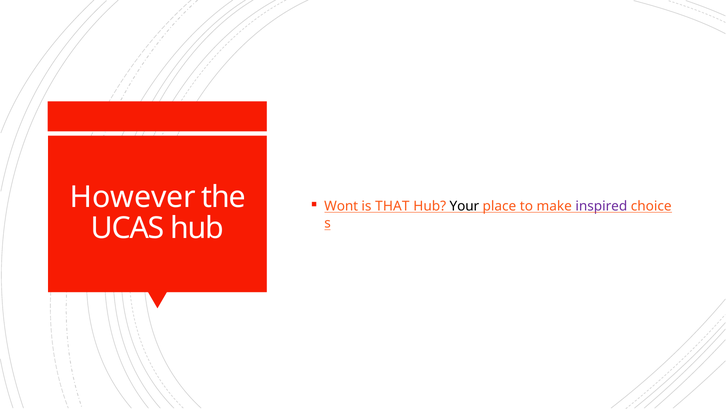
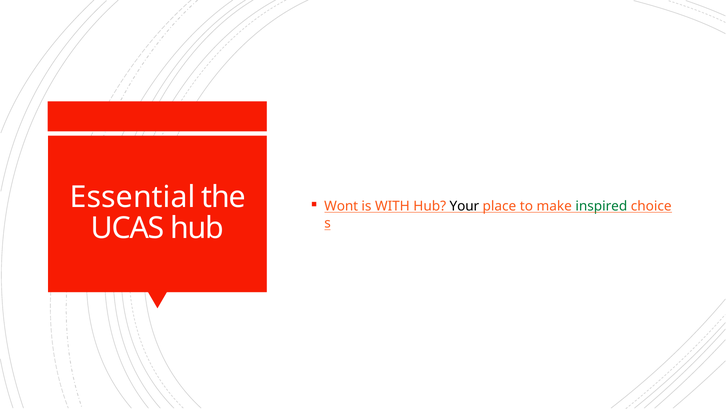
However: However -> Essential (133, 197)
THAT: THAT -> WITH (392, 206)
inspired colour: purple -> green (601, 206)
